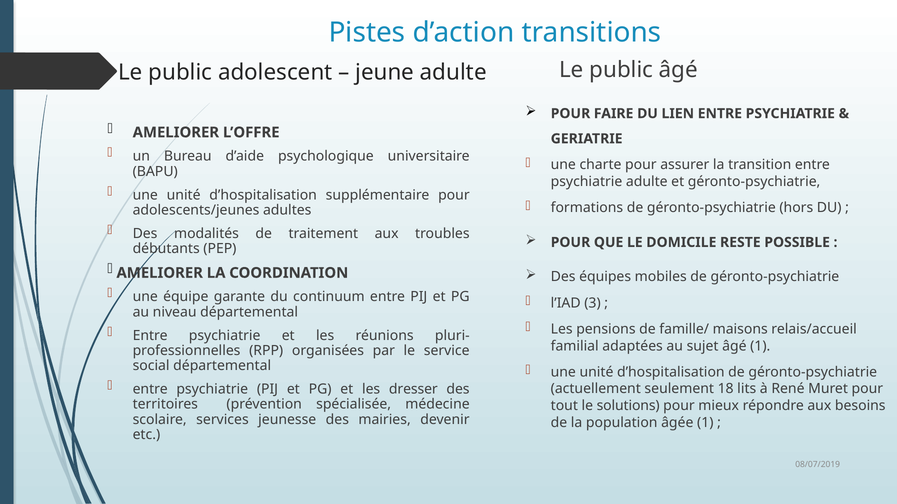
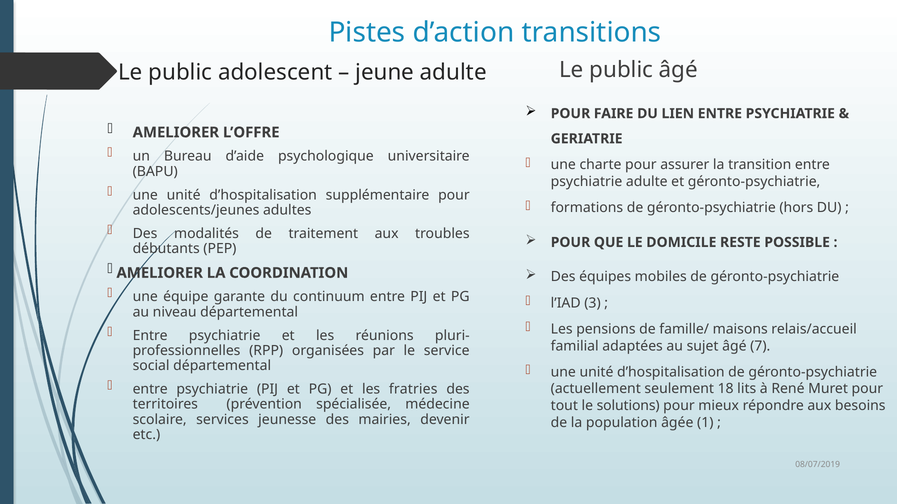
âgé 1: 1 -> 7 (760, 346)
dresser: dresser -> fratries (413, 390)
